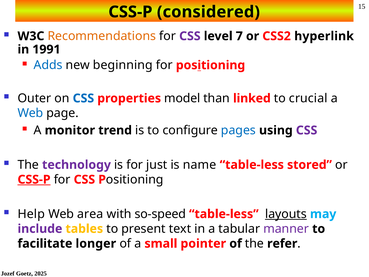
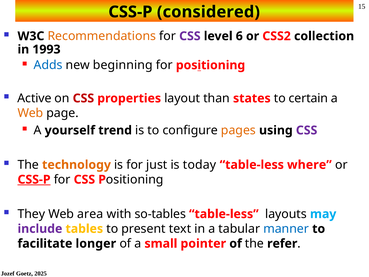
7: 7 -> 6 (239, 36)
hyperlink: hyperlink -> collection (324, 36)
1991: 1991 -> 1993 (46, 49)
Outer: Outer -> Active (34, 98)
CSS colour: blue -> red (83, 98)
model: model -> layout (182, 98)
linked: linked -> states (252, 98)
crucial: crucial -> certain (308, 98)
Web colour: blue -> orange (30, 113)
monitor: monitor -> yourself (70, 130)
pages colour: blue -> orange (238, 130)
technology colour: purple -> orange (76, 165)
name: name -> today (200, 165)
stored: stored -> where (309, 165)
Help: Help -> They (31, 214)
so-speed: so-speed -> so-tables (160, 214)
layouts underline: present -> none (286, 214)
manner colour: purple -> blue (286, 229)
